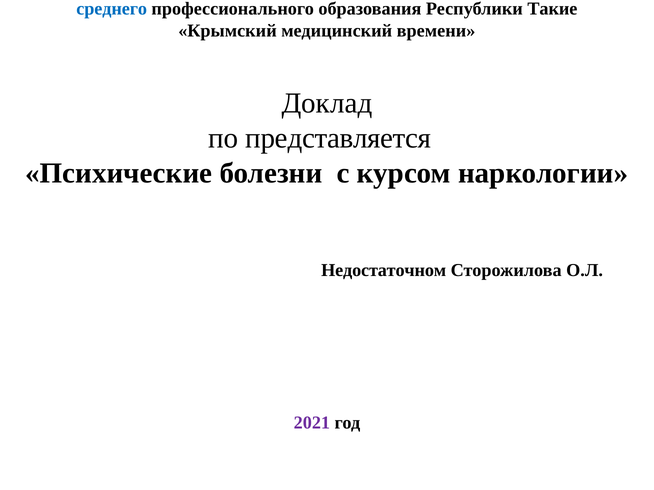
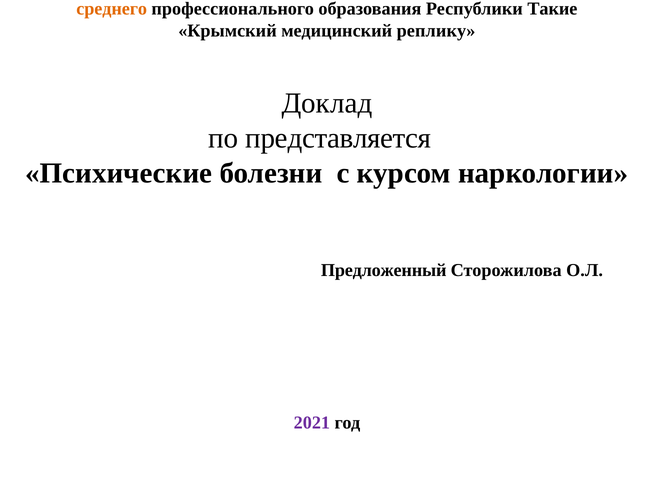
среднего colour: blue -> orange (112, 9)
времени: времени -> реплику (436, 31)
Недостаточном: Недостаточном -> Предложенный (384, 271)
